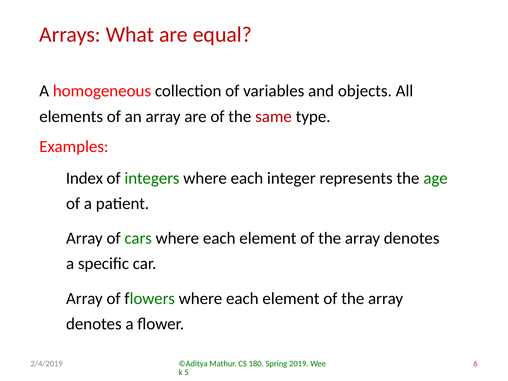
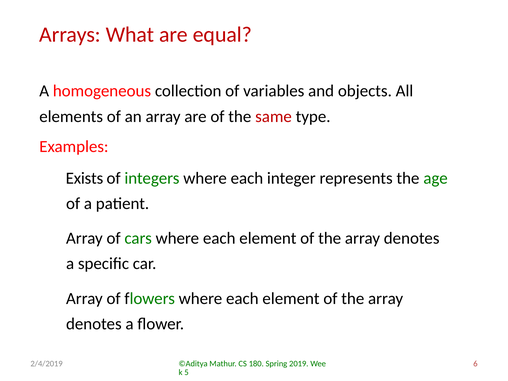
Index: Index -> Exists (84, 178)
